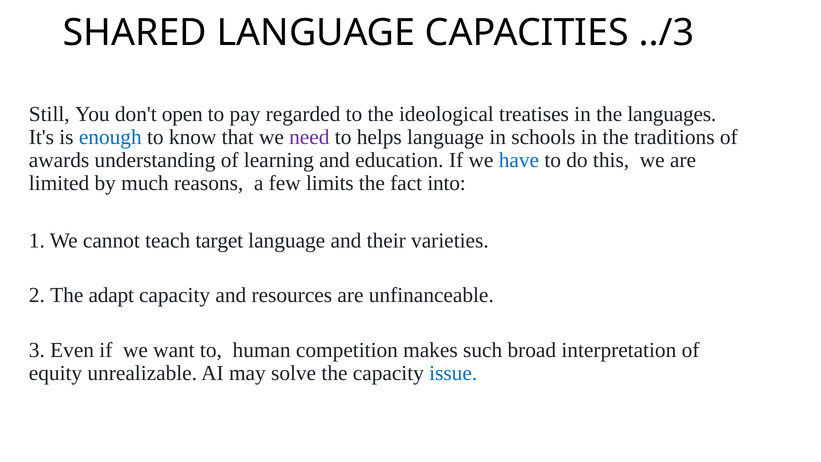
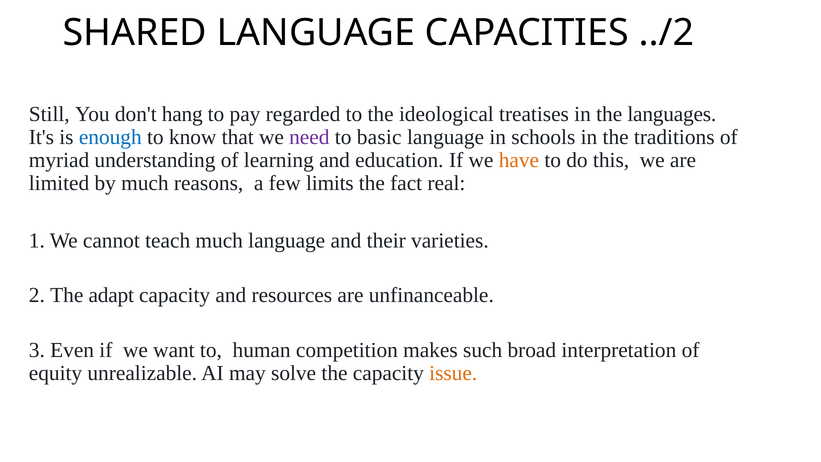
../3: ../3 -> ../2 (666, 33)
open: open -> hang (182, 114)
helps: helps -> basic (379, 137)
awards: awards -> myriad (59, 160)
have colour: blue -> orange (519, 160)
into: into -> real (446, 183)
teach target: target -> much (219, 241)
issue colour: blue -> orange (453, 373)
